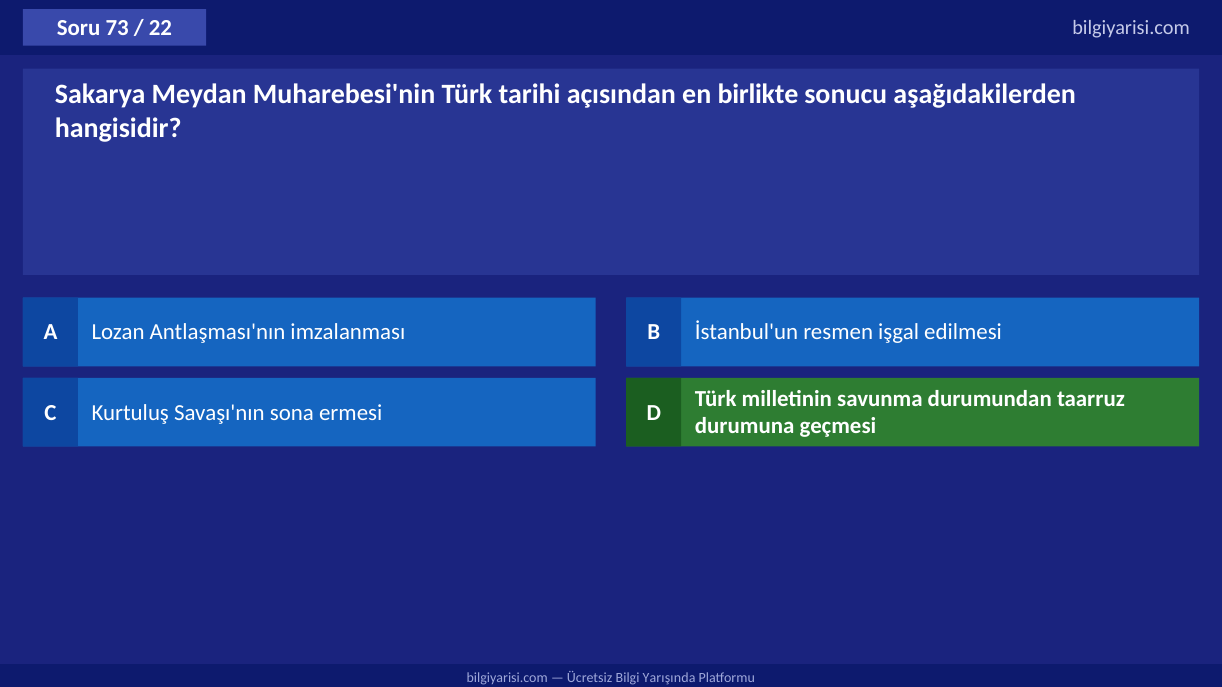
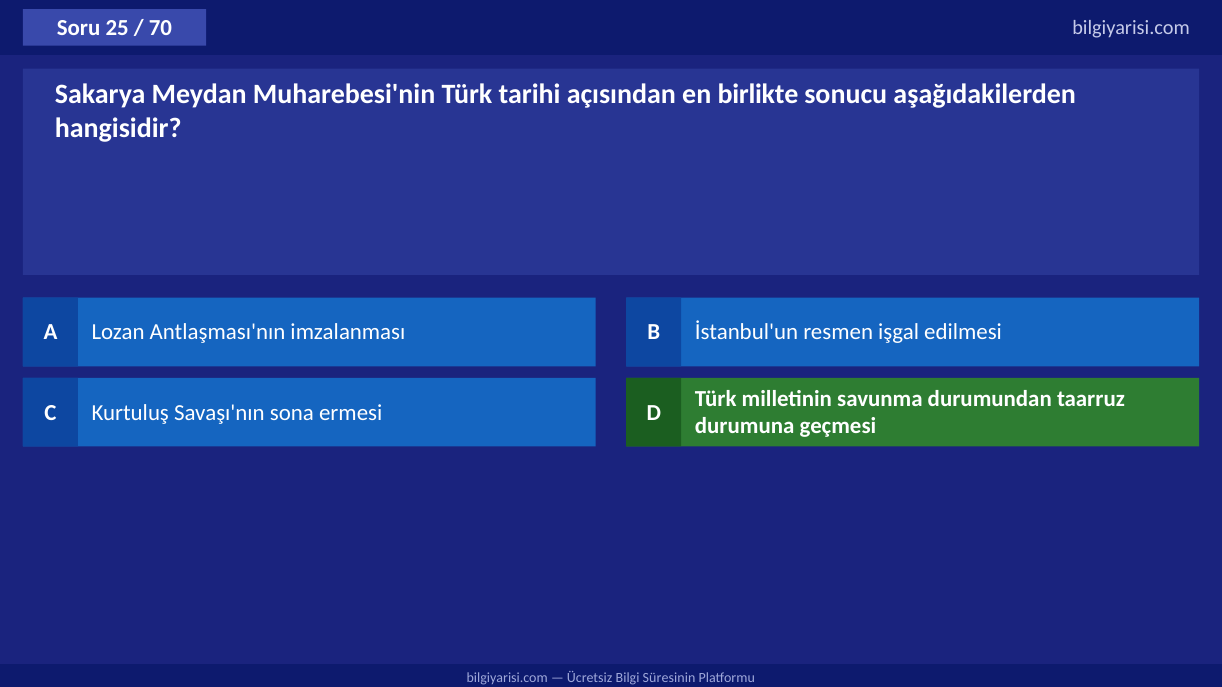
73: 73 -> 25 (117, 28)
22: 22 -> 70 (160, 28)
Yarışında: Yarışında -> Süresinin (669, 678)
